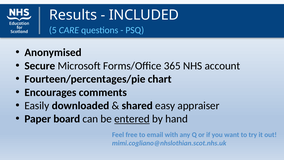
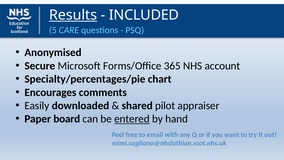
Results underline: none -> present (73, 15)
Fourteen/percentages/pie: Fourteen/percentages/pie -> Specialty/percentages/pie (85, 79)
easy: easy -> pilot (165, 105)
